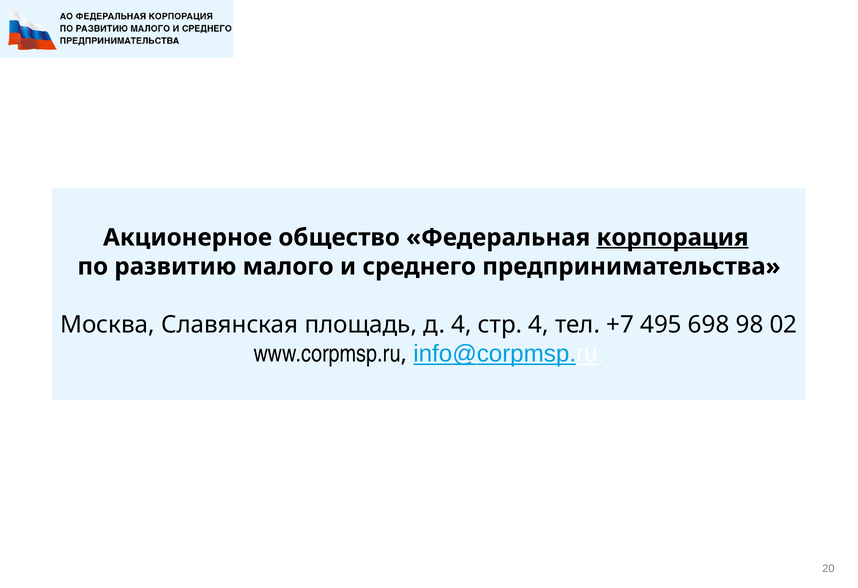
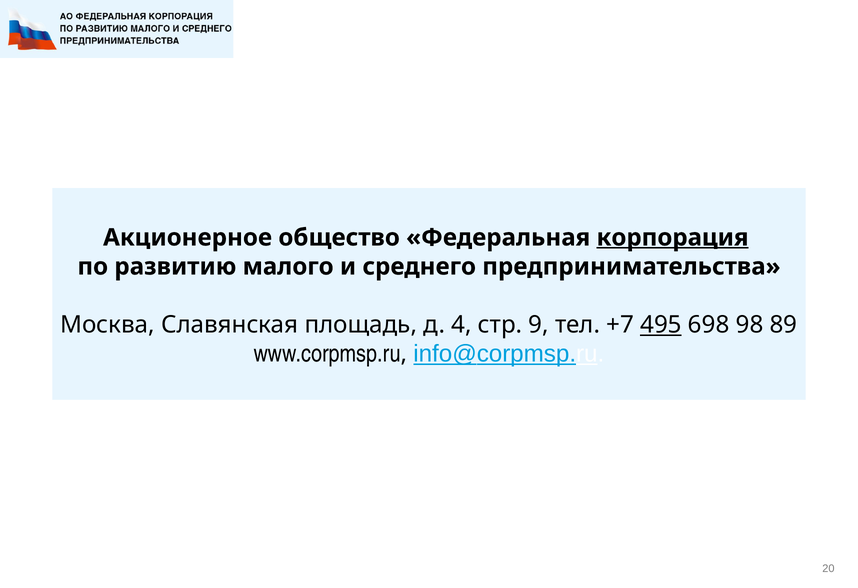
стр 4: 4 -> 9 (539, 325)
495 underline: none -> present (661, 325)
02: 02 -> 89 (783, 325)
